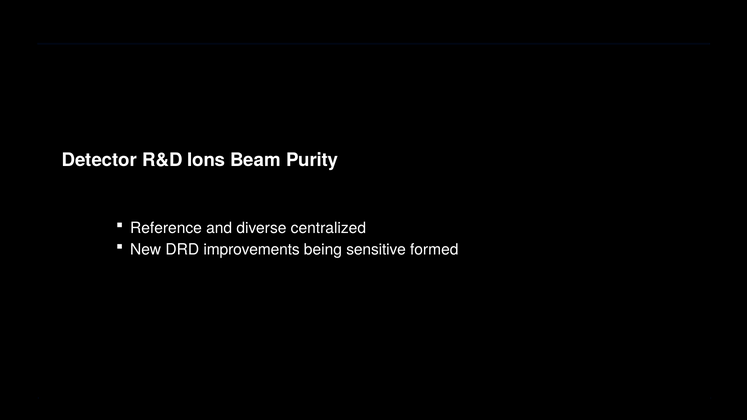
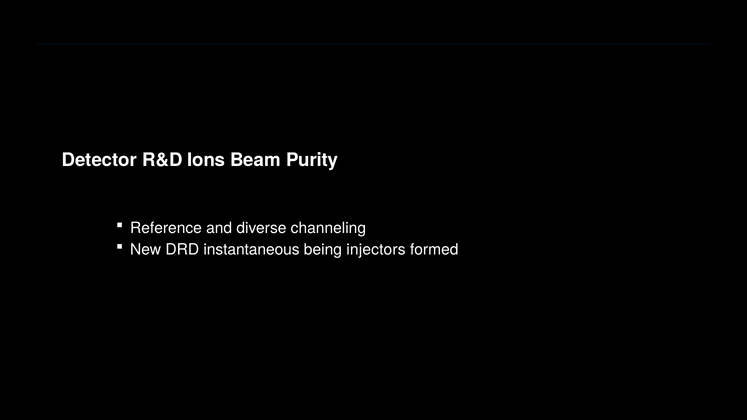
centralized: centralized -> channeling (328, 228)
improvements: improvements -> instantaneous (252, 250)
sensitive: sensitive -> injectors (376, 250)
